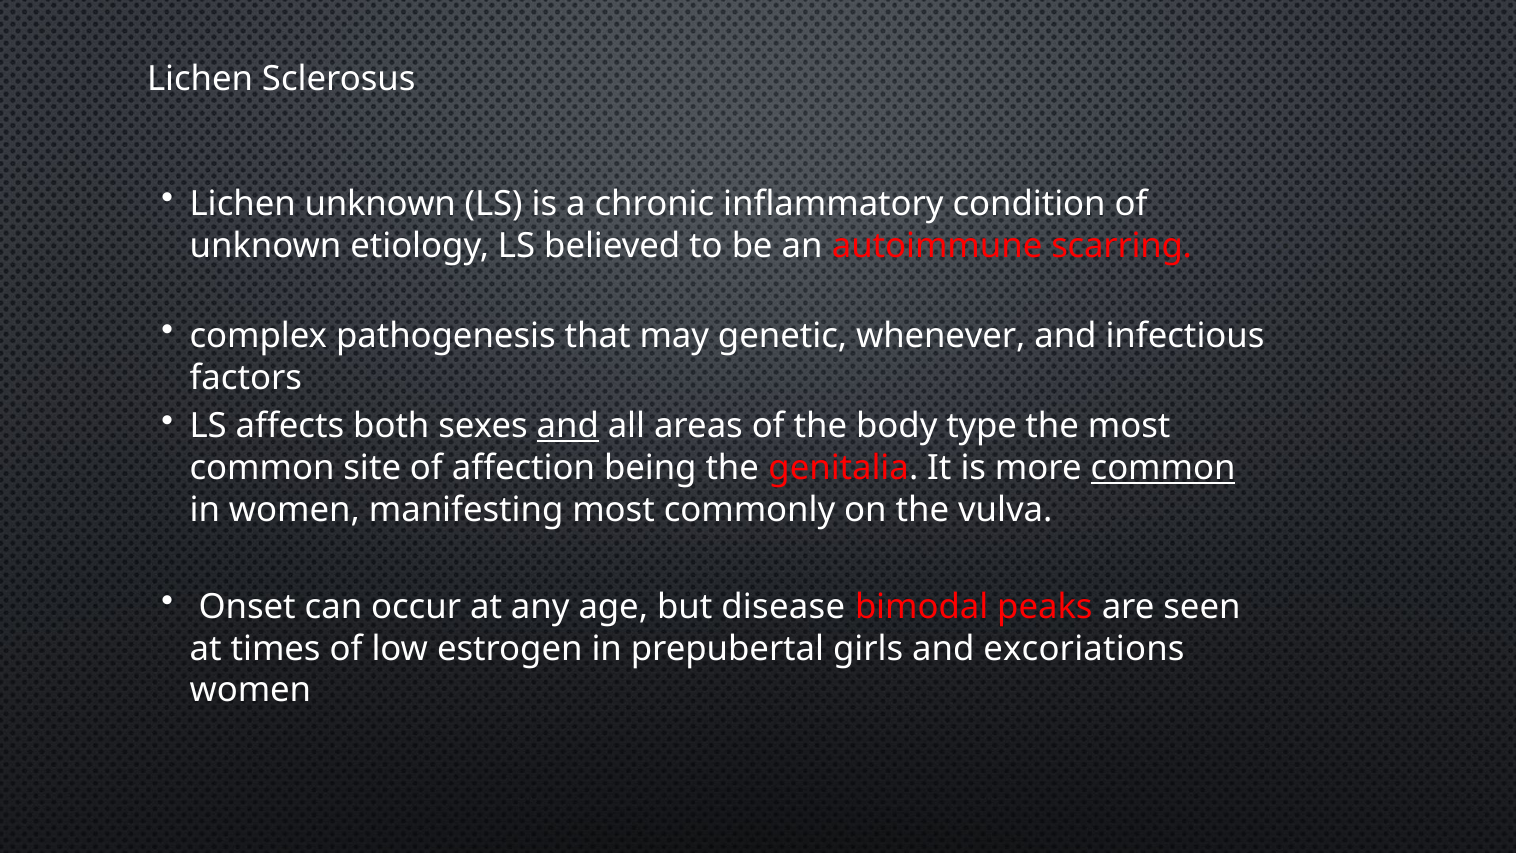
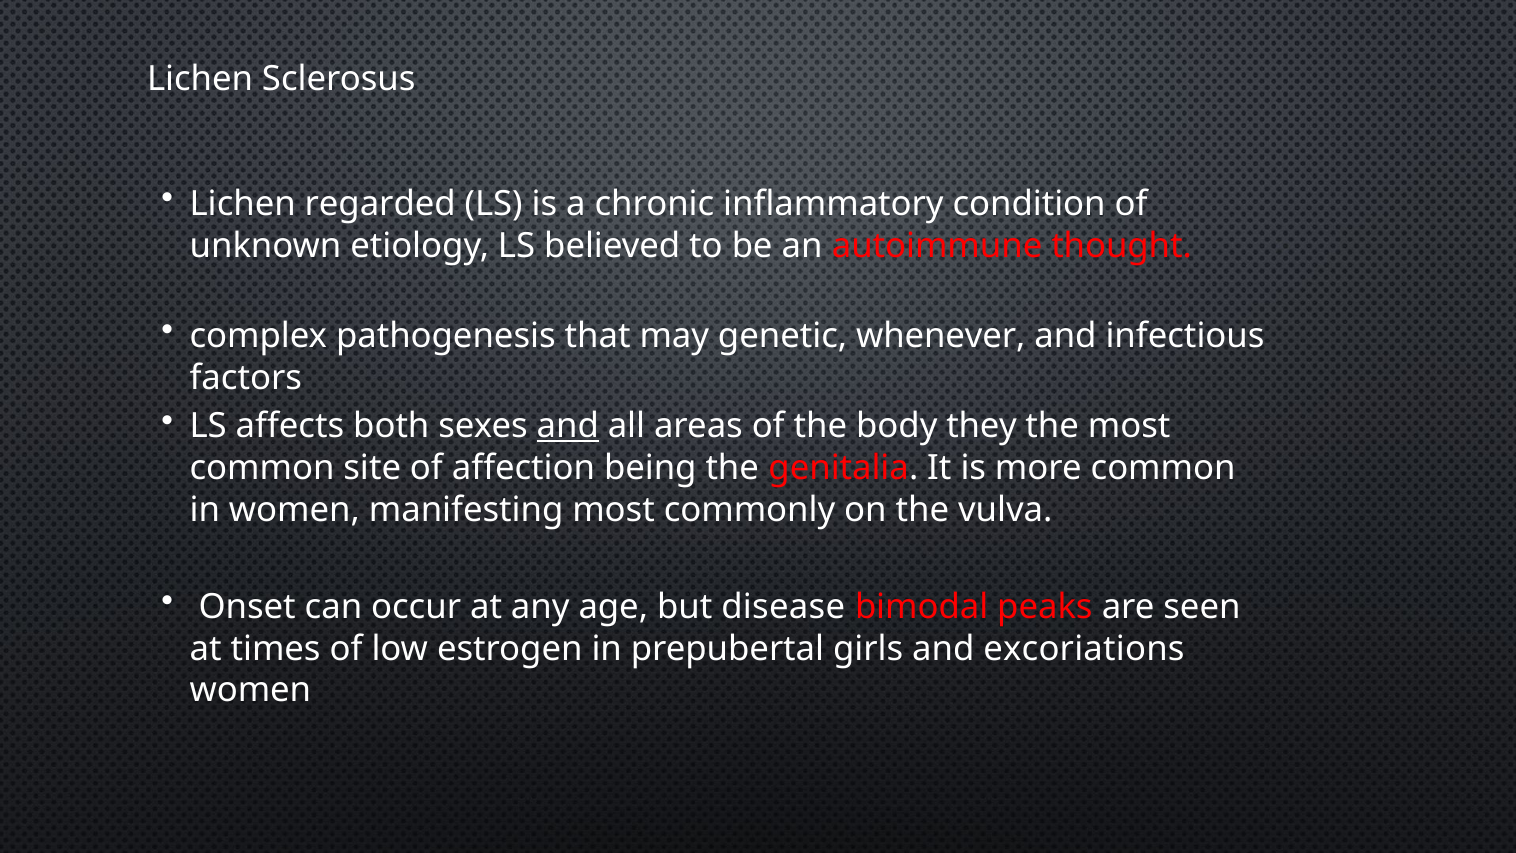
Lichen unknown: unknown -> regarded (380, 204)
scarring: scarring -> thought (1122, 246)
type: type -> they (982, 426)
common underline: present -> none (1163, 468)
